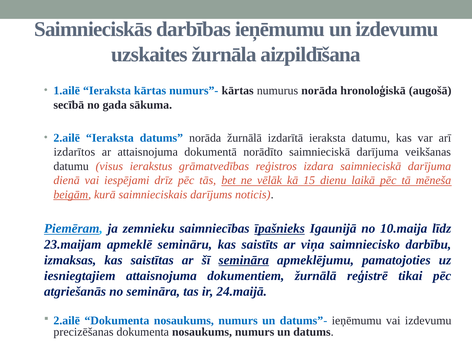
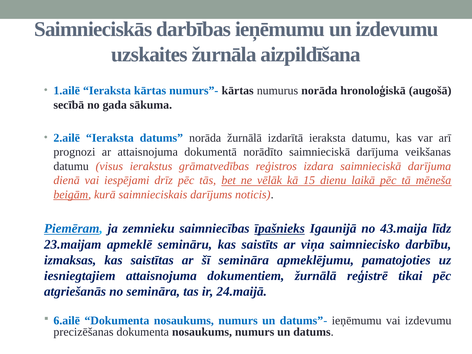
izdarītos: izdarītos -> prognozi (74, 152)
10.maija: 10.maija -> 43.maija (404, 229)
semināra underline: present -> none (244, 260)
2.ailē: 2.ailē -> 6.ailē (67, 321)
